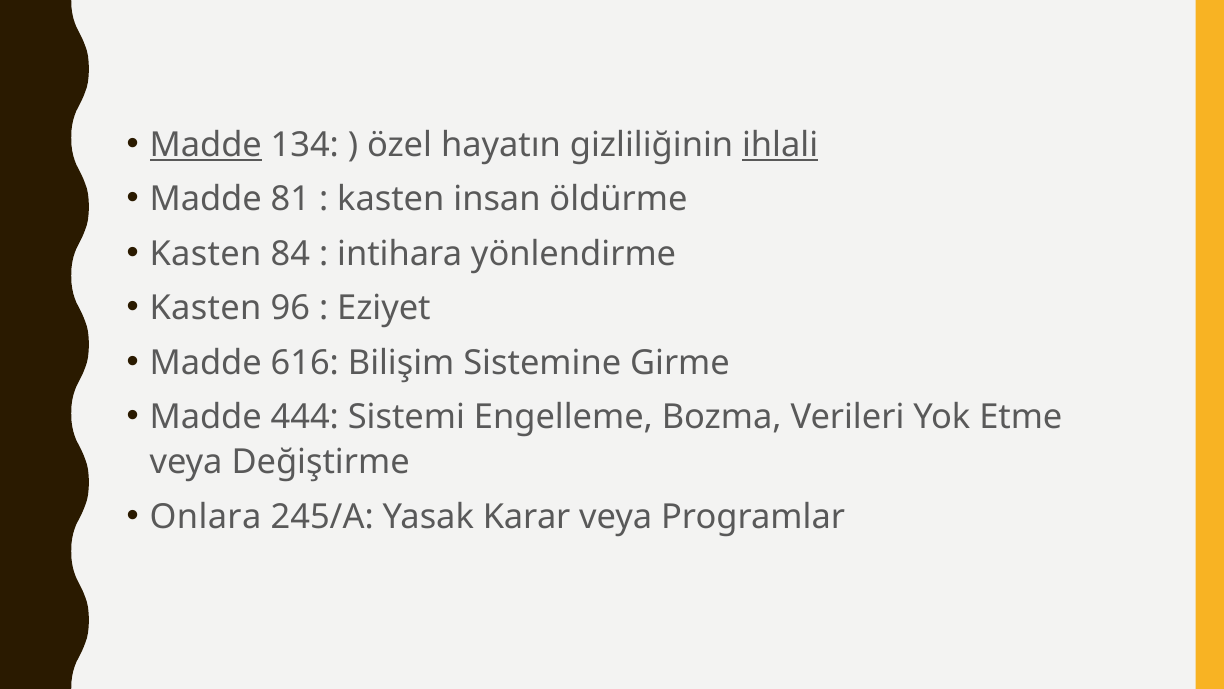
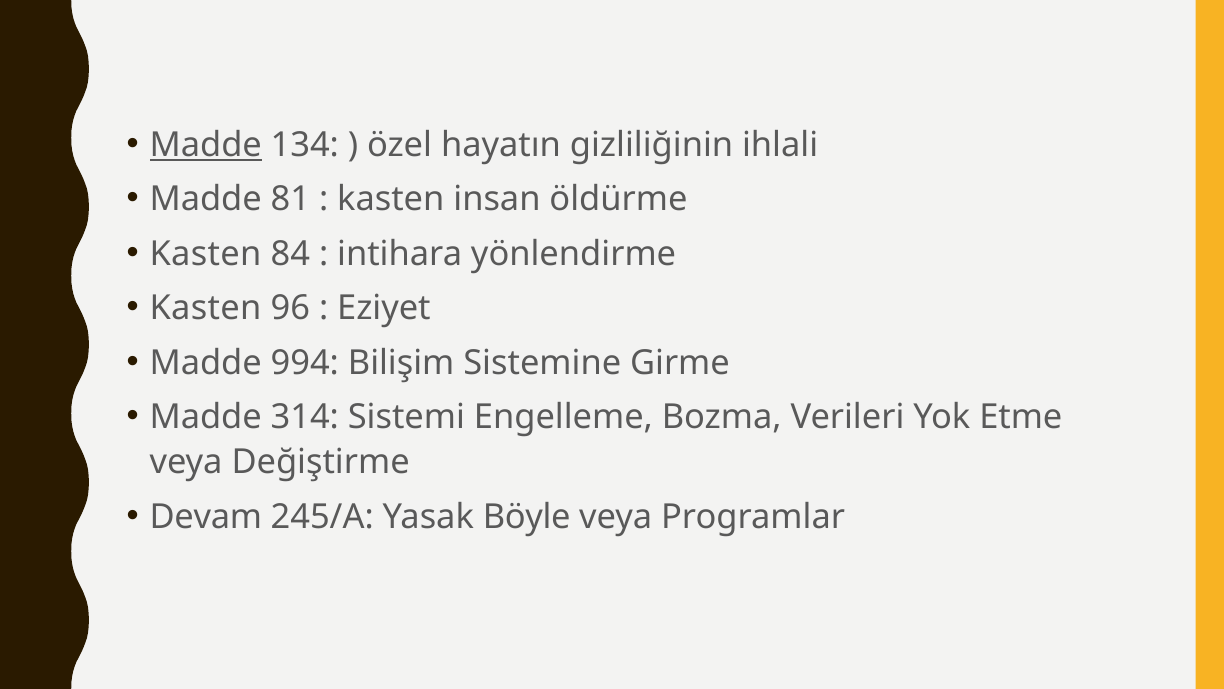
ihlali underline: present -> none (780, 145)
616: 616 -> 994 (305, 362)
444: 444 -> 314 (305, 417)
Onlara: Onlara -> Devam (206, 517)
Karar: Karar -> Böyle (527, 517)
